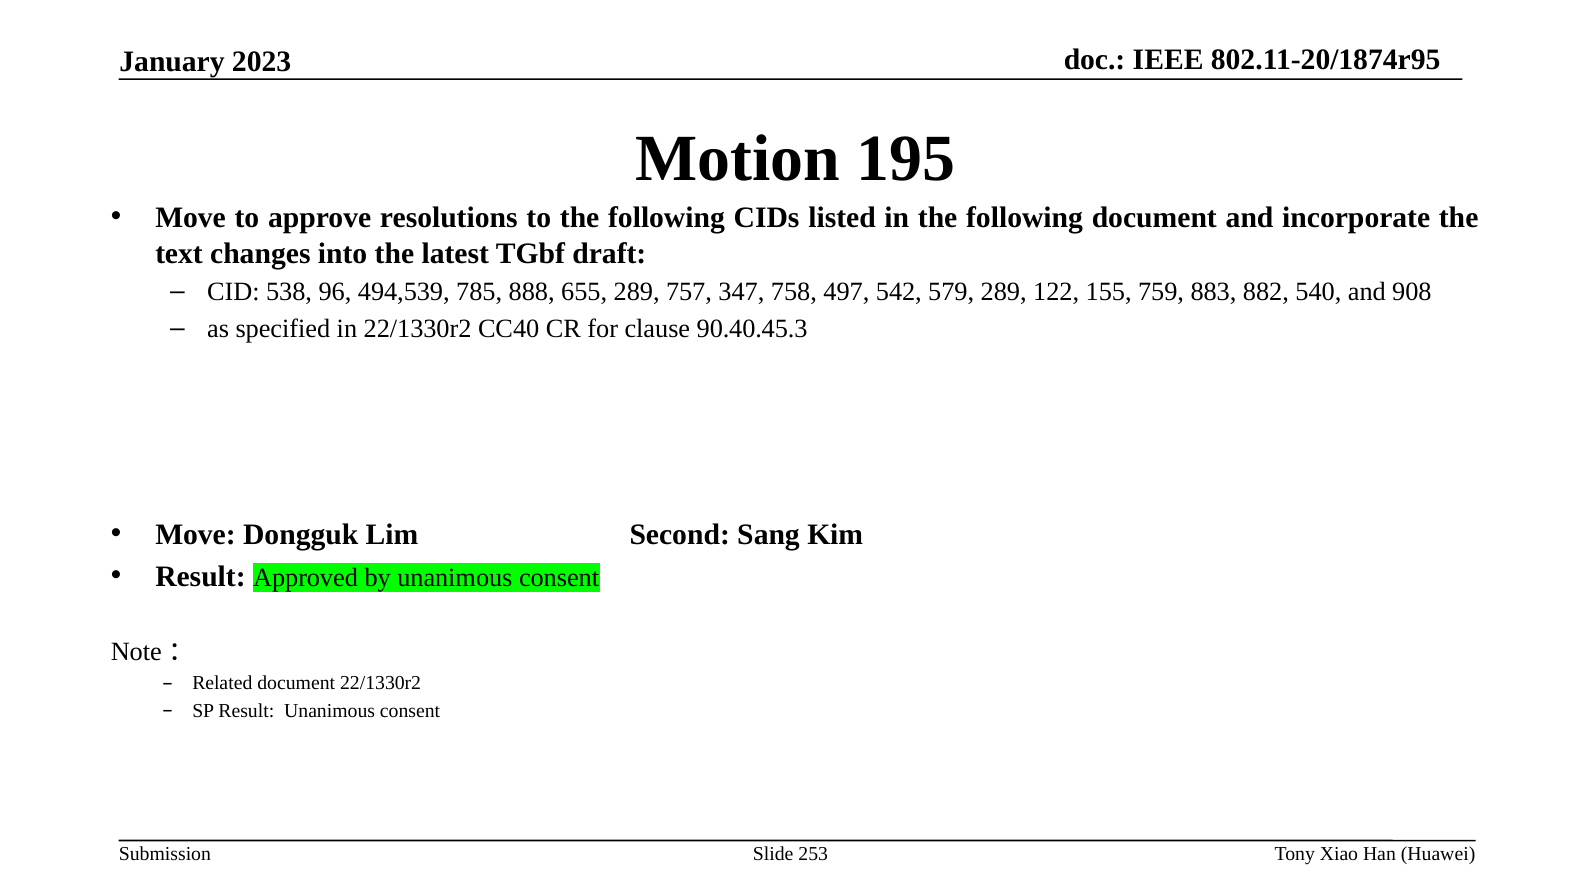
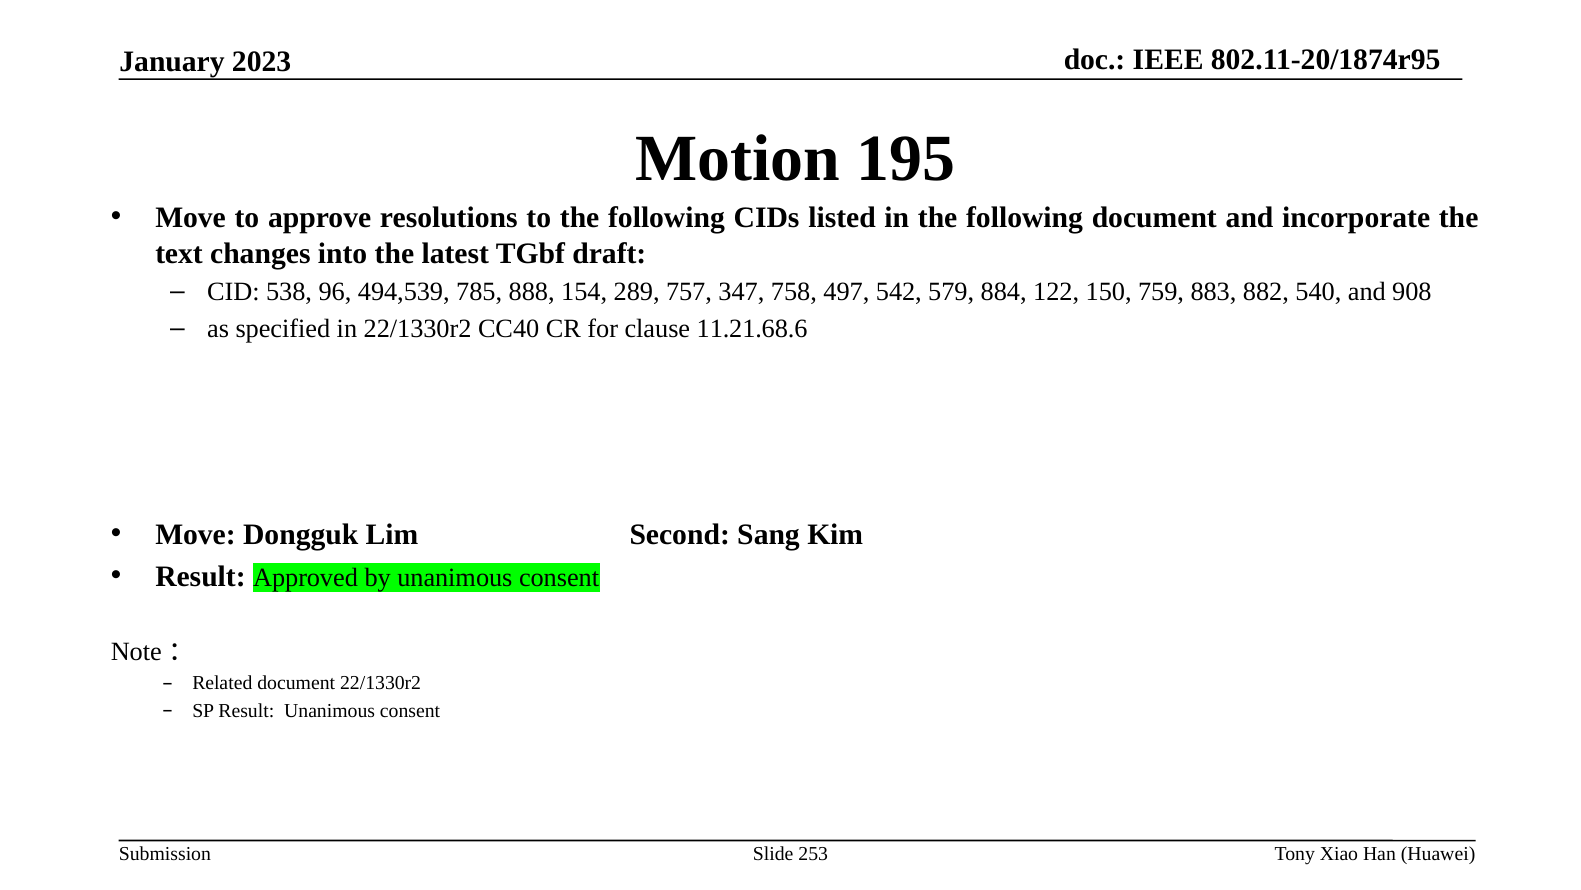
655: 655 -> 154 (584, 292)
579 289: 289 -> 884 (1004, 292)
155: 155 -> 150 (1109, 292)
90.40.45.3: 90.40.45.3 -> 11.21.68.6 (752, 329)
